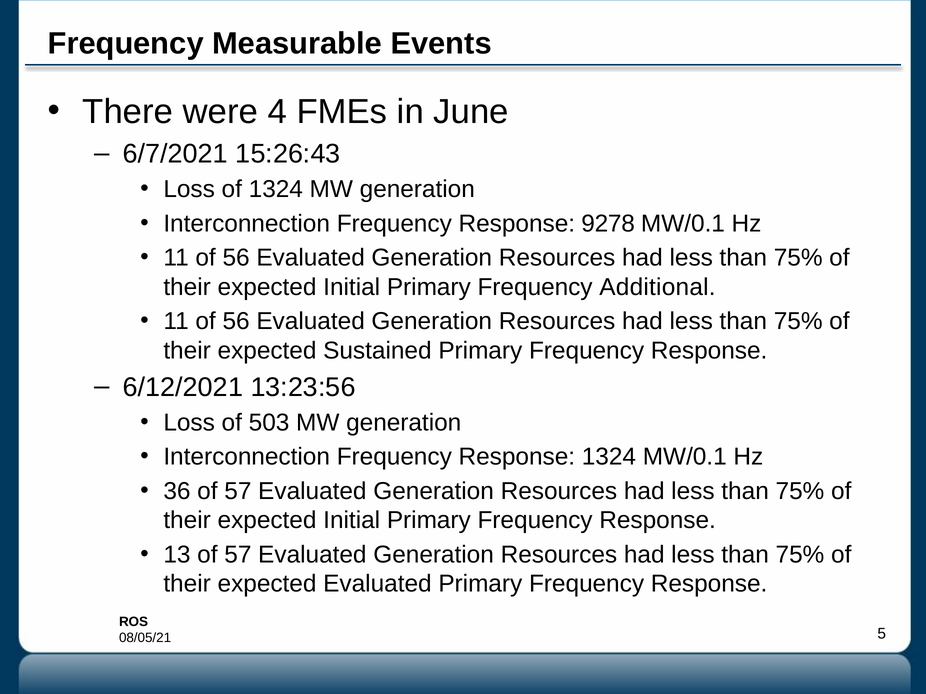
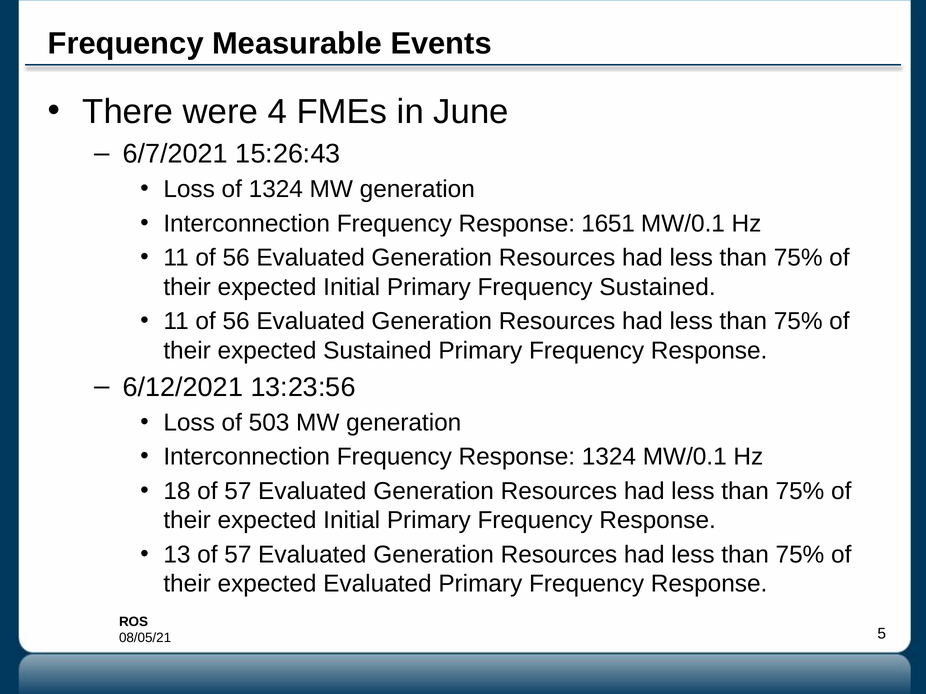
9278: 9278 -> 1651 (608, 224)
Frequency Additional: Additional -> Sustained (658, 287)
36: 36 -> 18 (177, 491)
